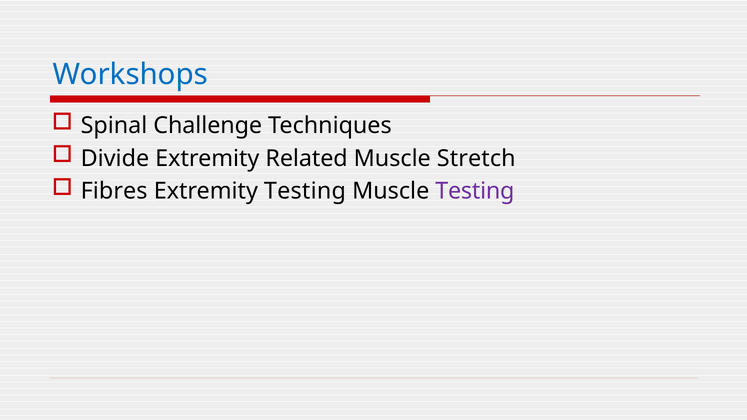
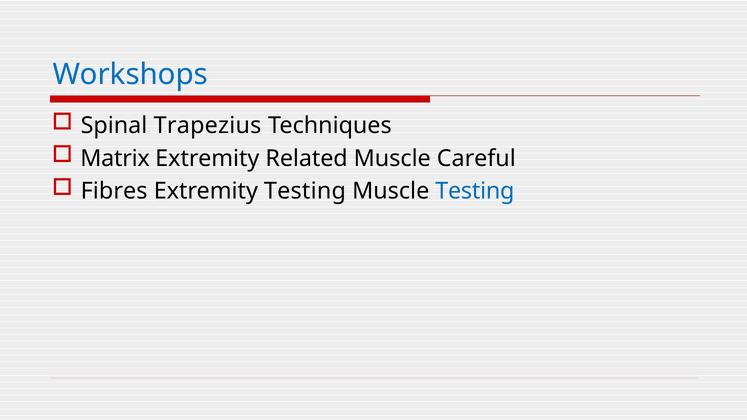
Challenge: Challenge -> Trapezius (208, 126)
Divide: Divide -> Matrix (115, 158)
Stretch: Stretch -> Careful (476, 158)
Testing colour: purple -> blue (475, 191)
